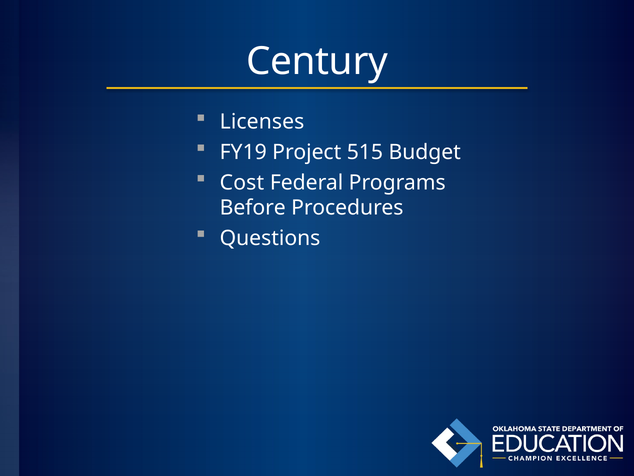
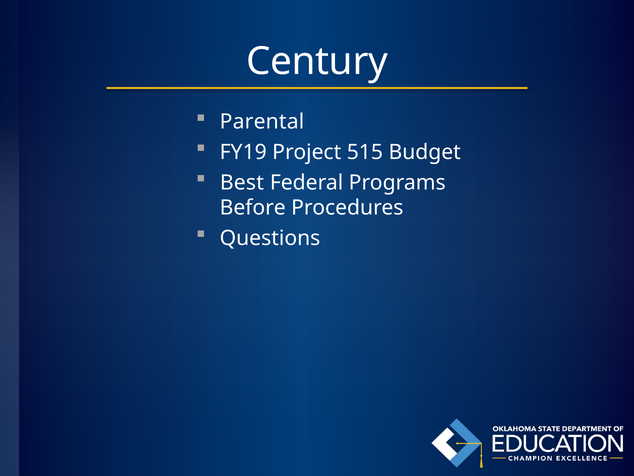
Licenses: Licenses -> Parental (262, 122)
Cost: Cost -> Best (242, 182)
